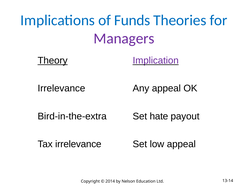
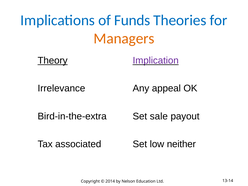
Managers colour: purple -> orange (124, 39)
hate: hate -> sale (159, 116)
Tax irrelevance: irrelevance -> associated (78, 144)
low appeal: appeal -> neither (181, 144)
